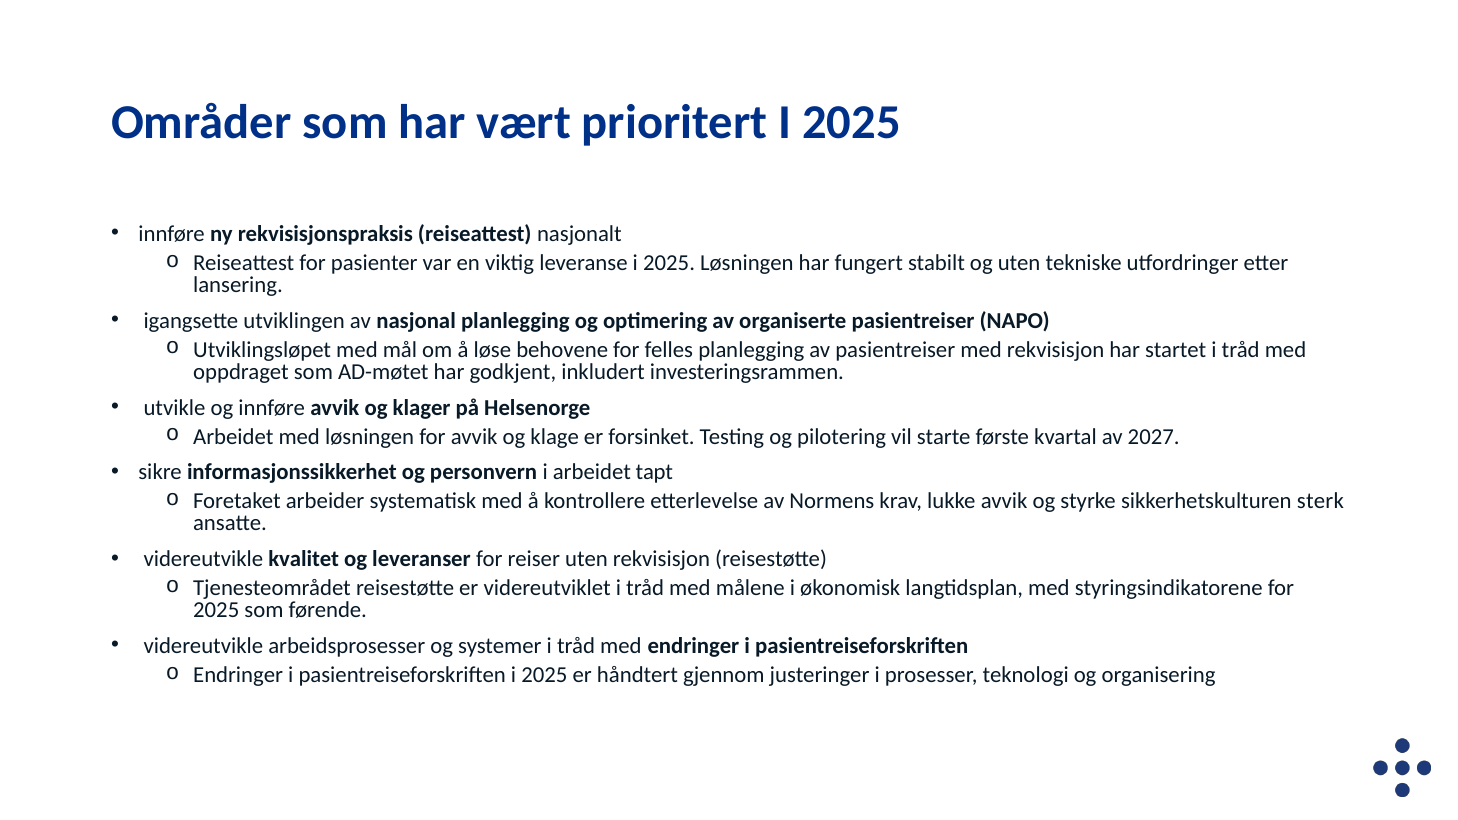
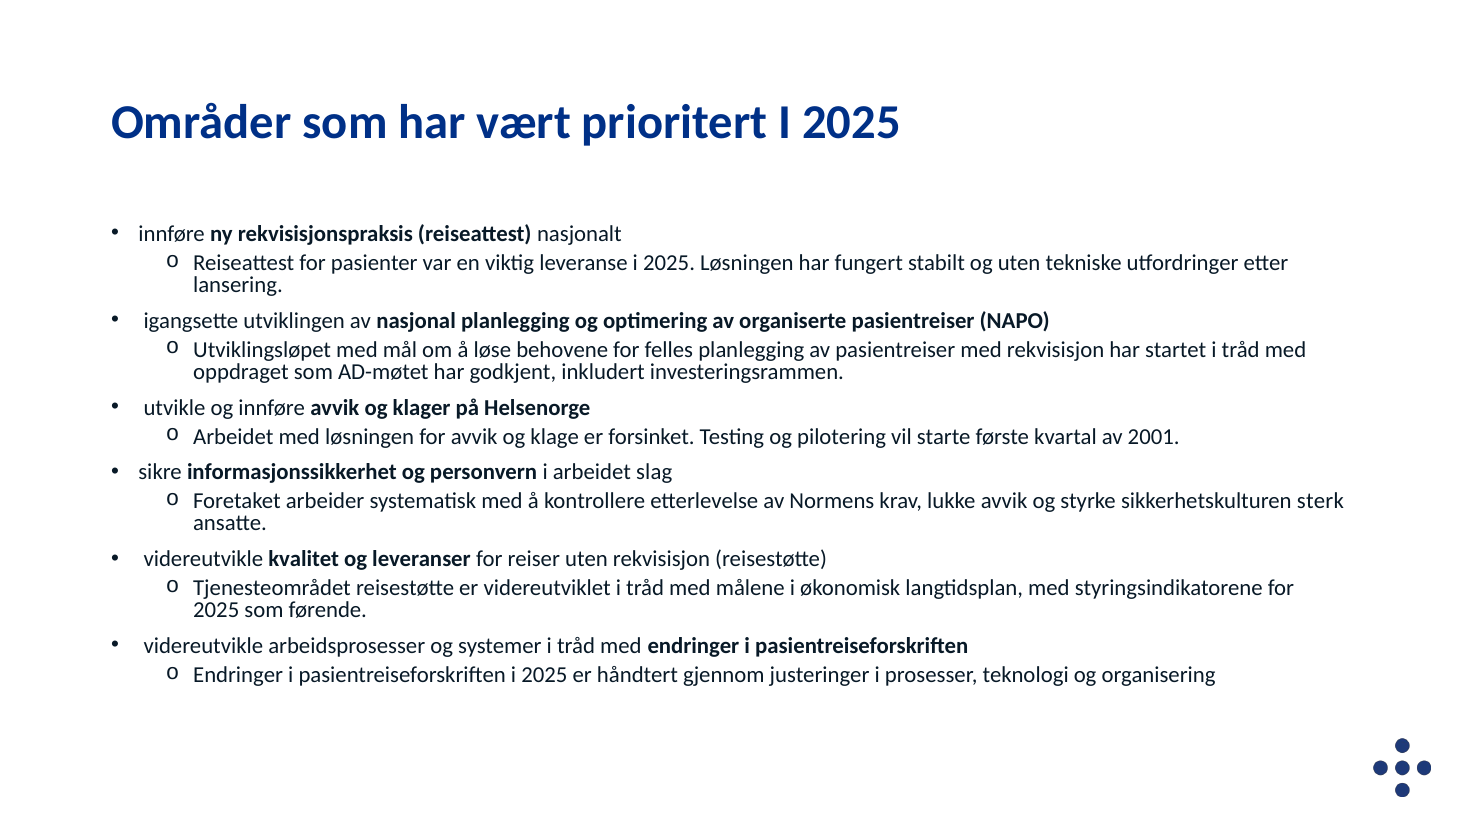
2027: 2027 -> 2001 (1154, 437)
tapt: tapt -> slag (654, 472)
